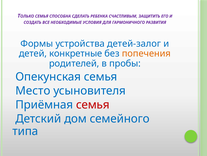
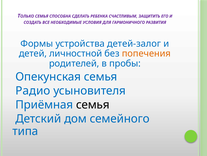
конкретные: конкретные -> личностной (76, 53)
Место: Место -> Радио (33, 90)
семья colour: red -> black (93, 104)
